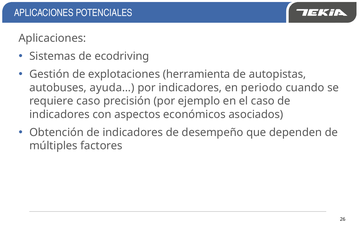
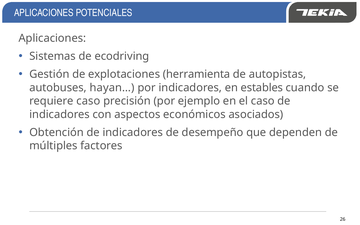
ayuda…: ayuda… -> hayan… (112, 88)
periodo: periodo -> estables (262, 88)
